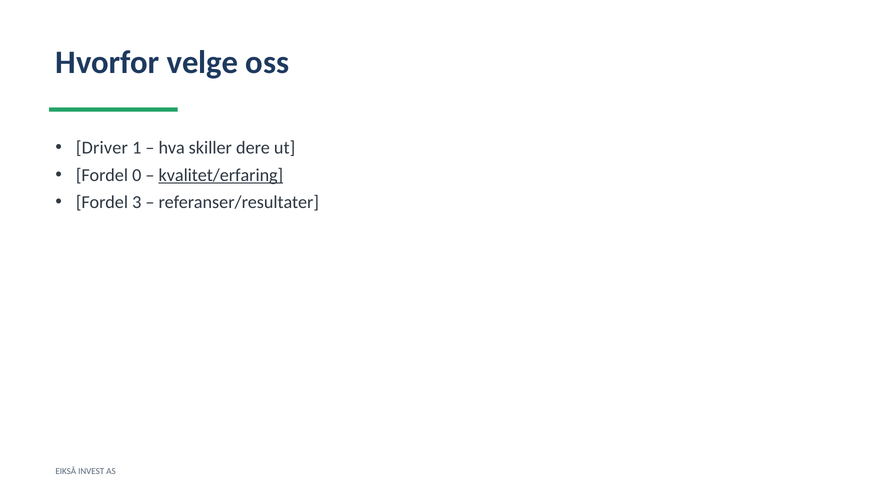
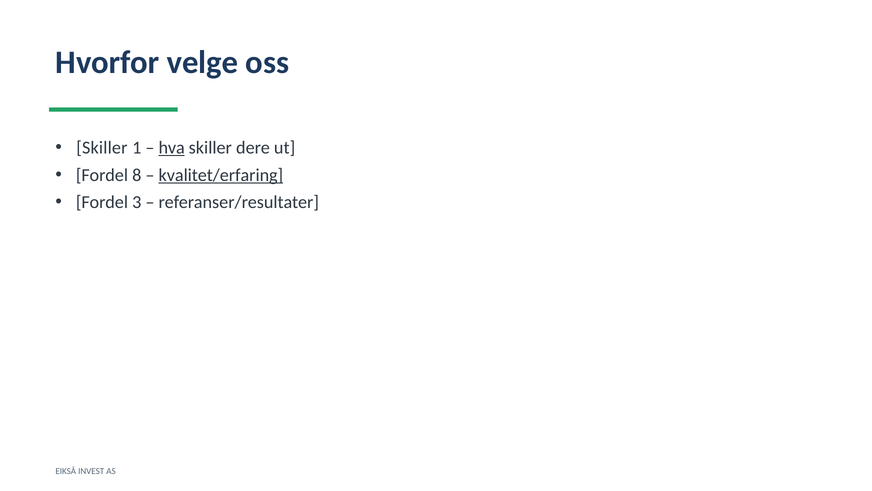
Driver: Driver -> Skiller (102, 148)
hva underline: none -> present (172, 148)
0: 0 -> 8 (137, 175)
